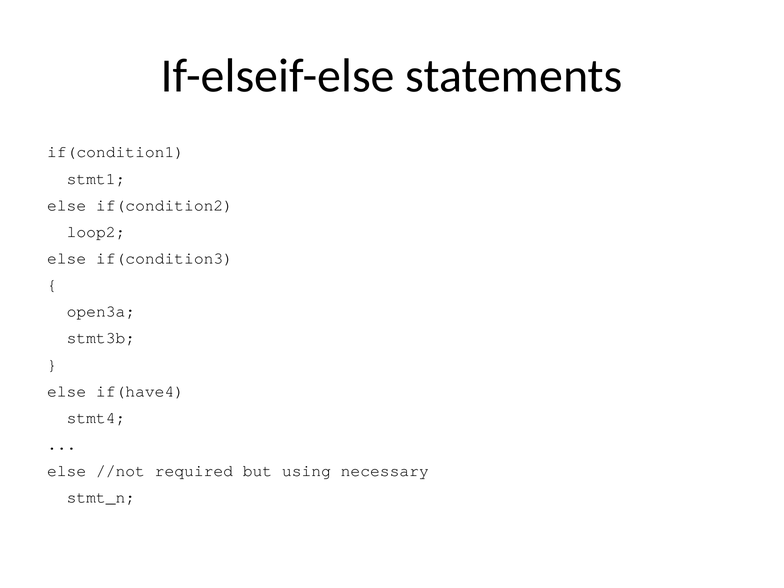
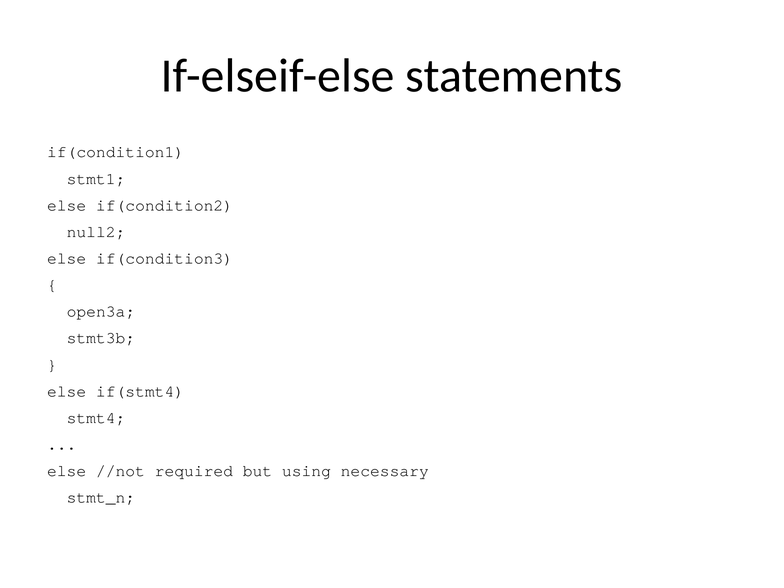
loop2: loop2 -> null2 (96, 232)
if(have4: if(have4 -> if(stmt4 (140, 391)
